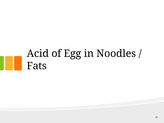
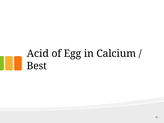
Noodles: Noodles -> Calcium (116, 54)
Fats: Fats -> Best (37, 66)
